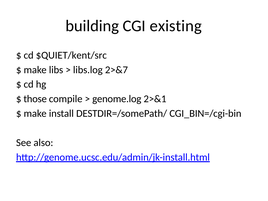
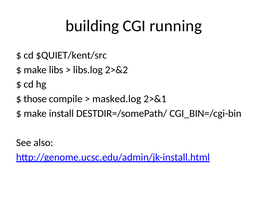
existing: existing -> running (176, 26)
2>&7: 2>&7 -> 2>&2 (116, 70)
genome.log: genome.log -> masked.log (117, 99)
